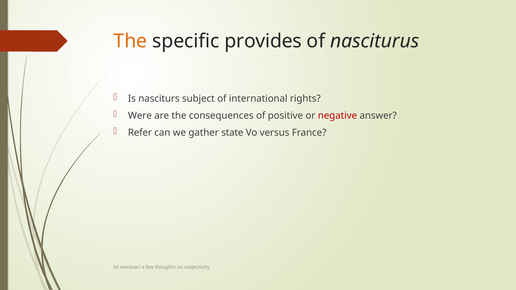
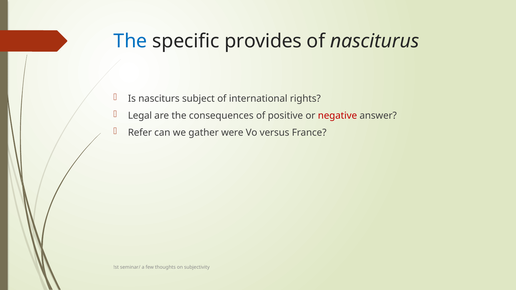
The colour: orange -> blue (130, 41)
Were: Were -> Legal (140, 116)
state: state -> were (232, 133)
